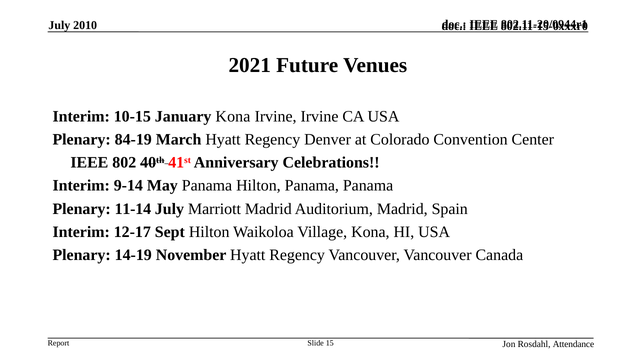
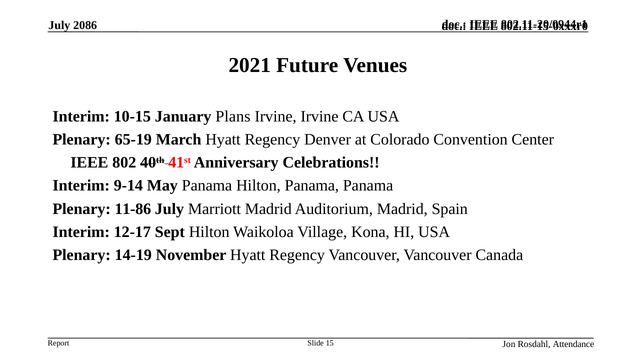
2010: 2010 -> 2086 (85, 25)
January Kona: Kona -> Plans (233, 116)
84-19: 84-19 -> 65-19 (133, 139)
11-14: 11-14 -> 11-86 (133, 209)
